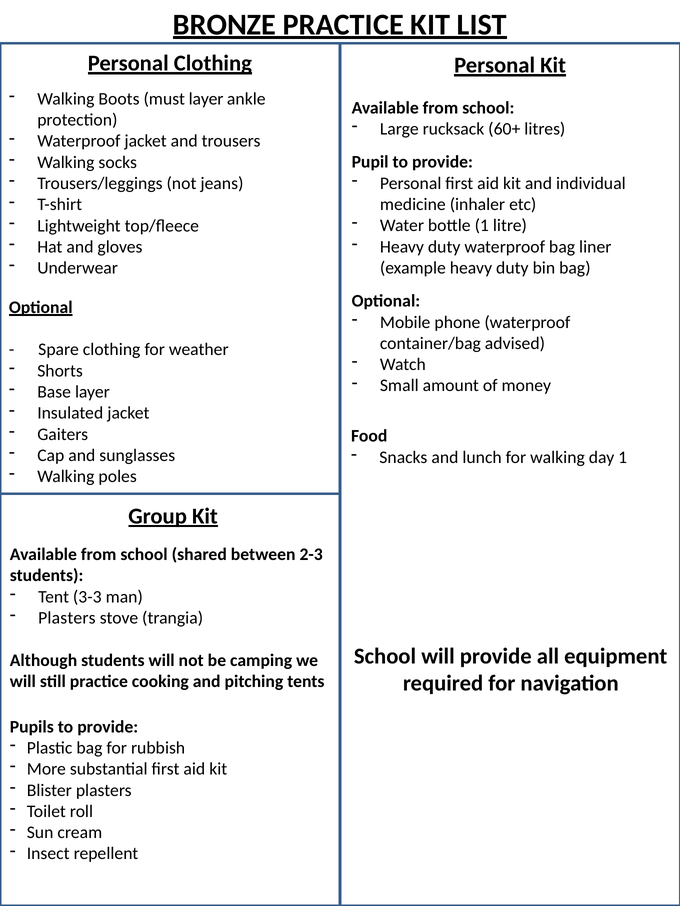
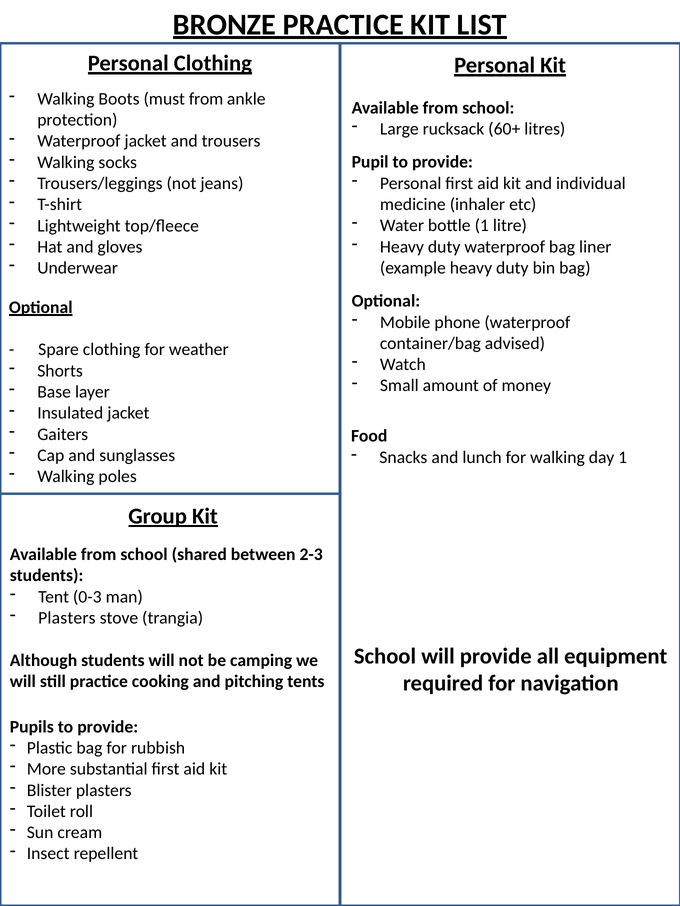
must layer: layer -> from (206, 99)
3-3: 3-3 -> 0-3 (87, 597)
